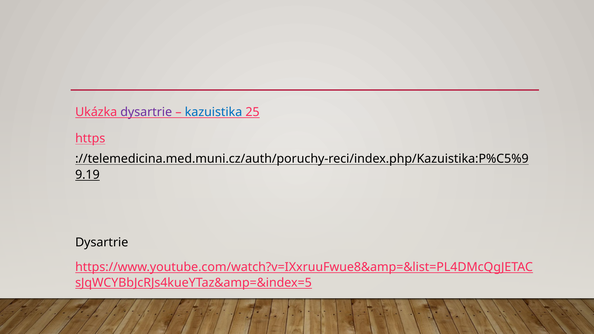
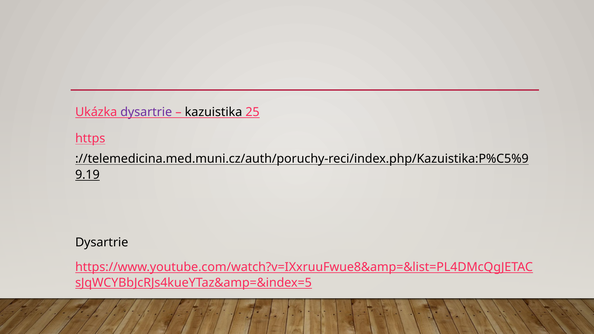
kazuistika colour: blue -> black (213, 112)
